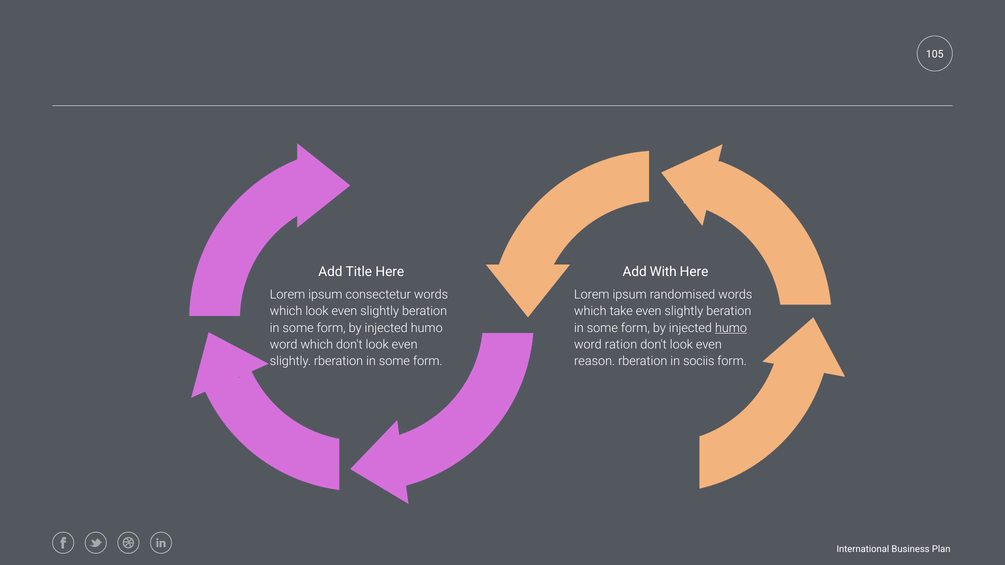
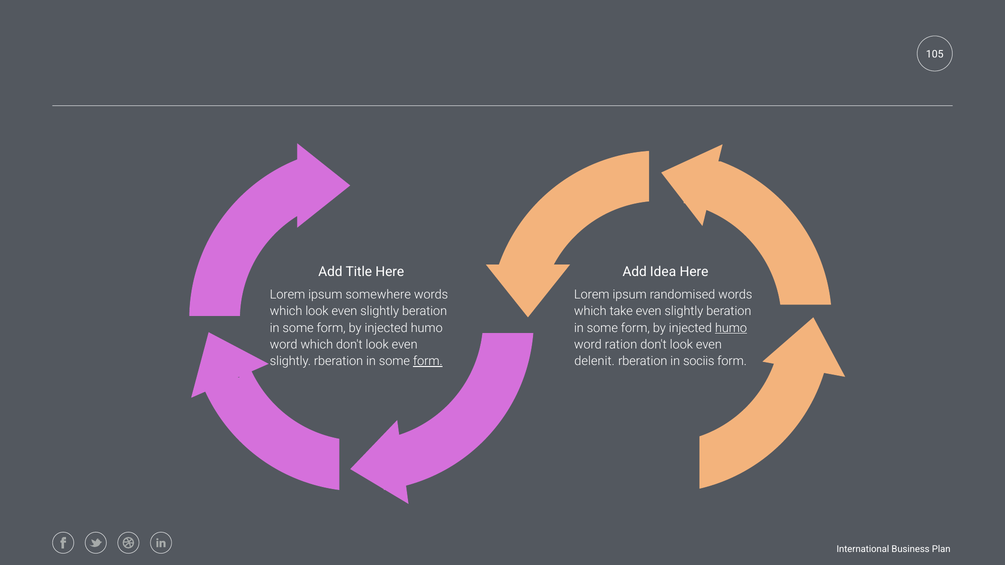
With: With -> Idea (663, 272)
consectetur: consectetur -> somewhere (378, 295)
form underline: none -> present (428, 361)
reason: reason -> delenit (595, 361)
